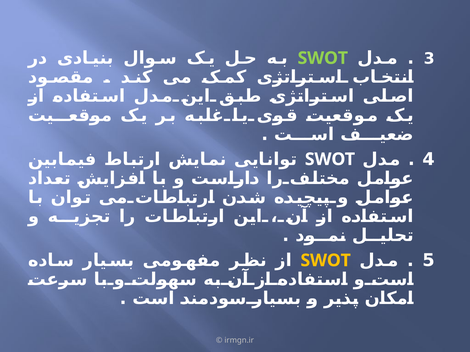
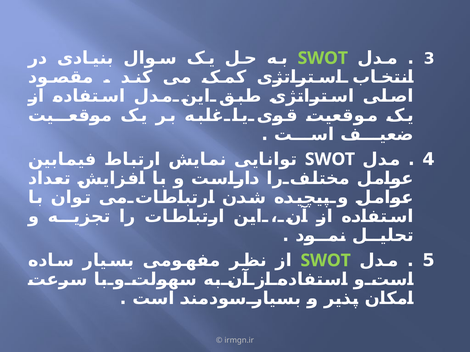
SWOT colour: yellow -> light green (326, 261)
